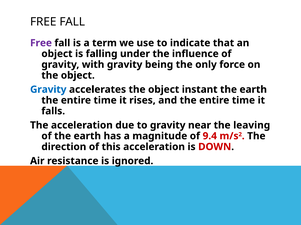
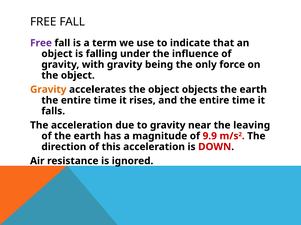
Gravity colour: blue -> orange (48, 90)
instant: instant -> objects (200, 90)
9.4: 9.4 -> 9.9 (210, 136)
